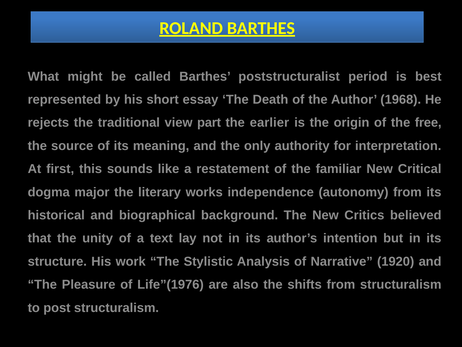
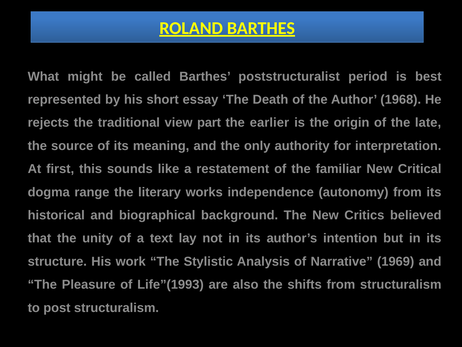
free: free -> late (428, 123)
major: major -> range (92, 192)
1920: 1920 -> 1969 (396, 261)
Life”(1976: Life”(1976 -> Life”(1993 (171, 284)
